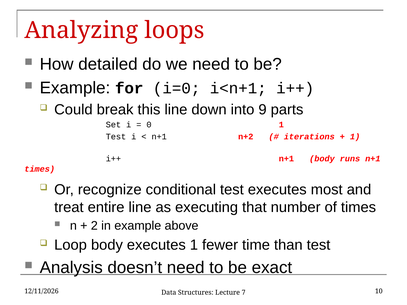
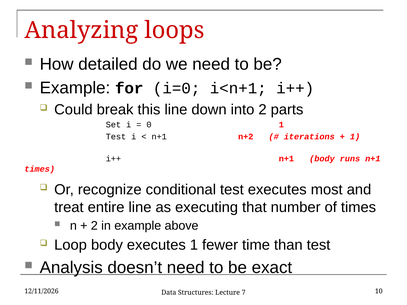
into 9: 9 -> 2 (263, 110)
